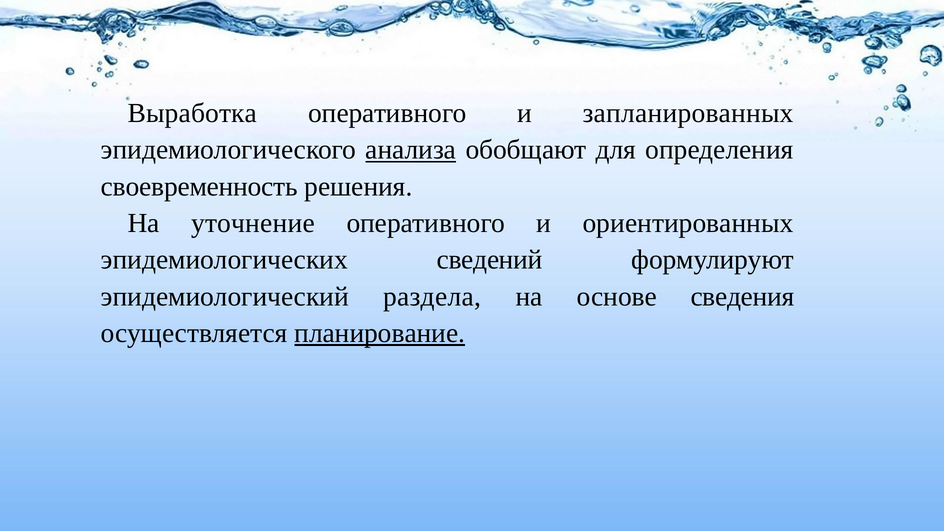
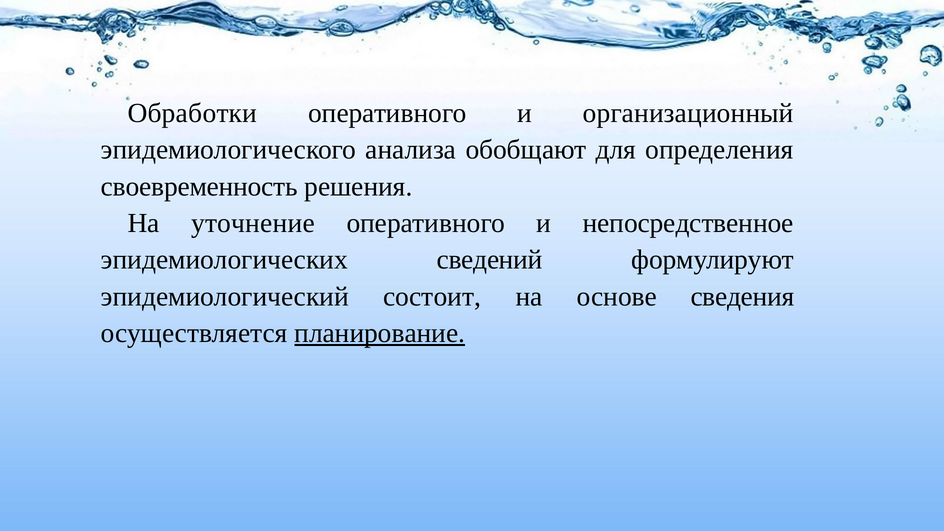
Выработка: Выработка -> Обработки (192, 113)
запланированных: запланированных -> организационный (688, 113)
анализа underline: present -> none (411, 150)
ориентированных: ориентированных -> непосредственное (688, 223)
раздела: раздела -> состоит (432, 297)
